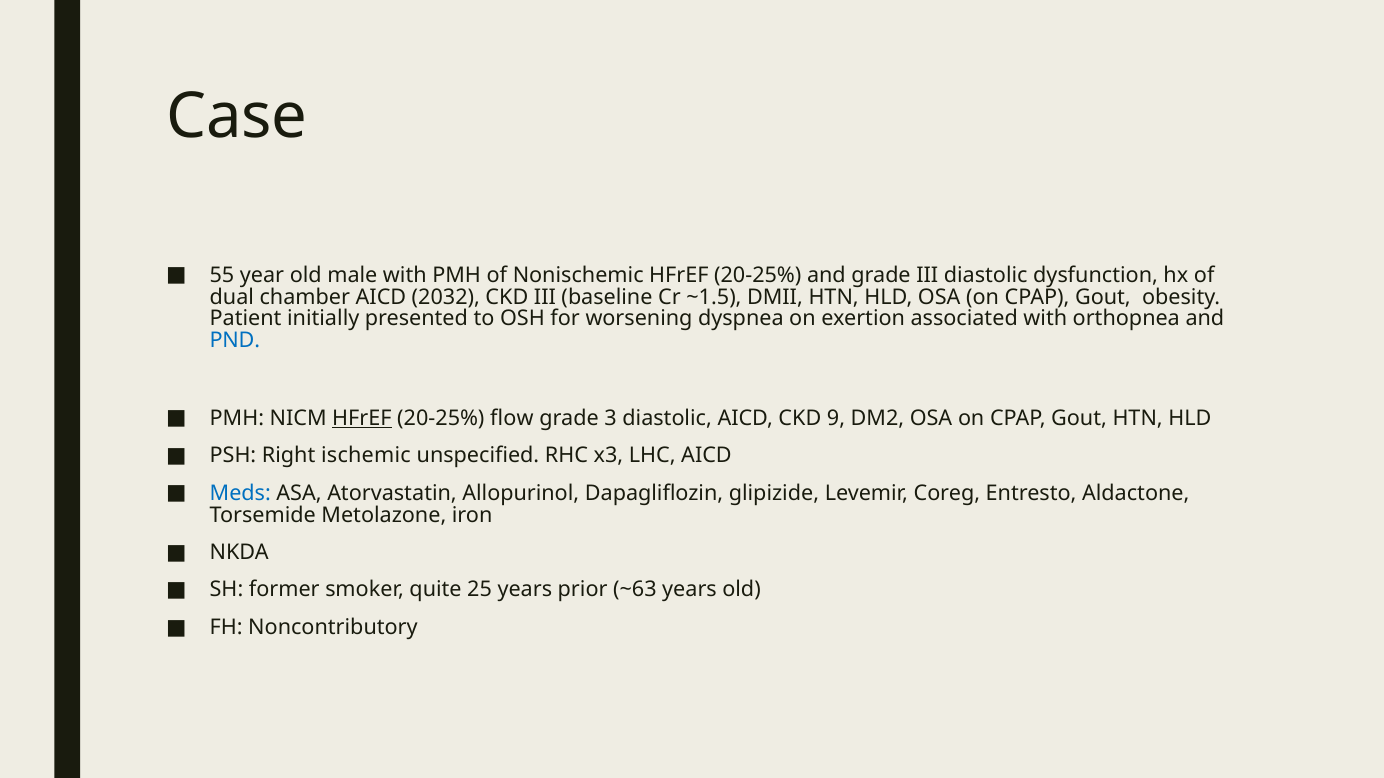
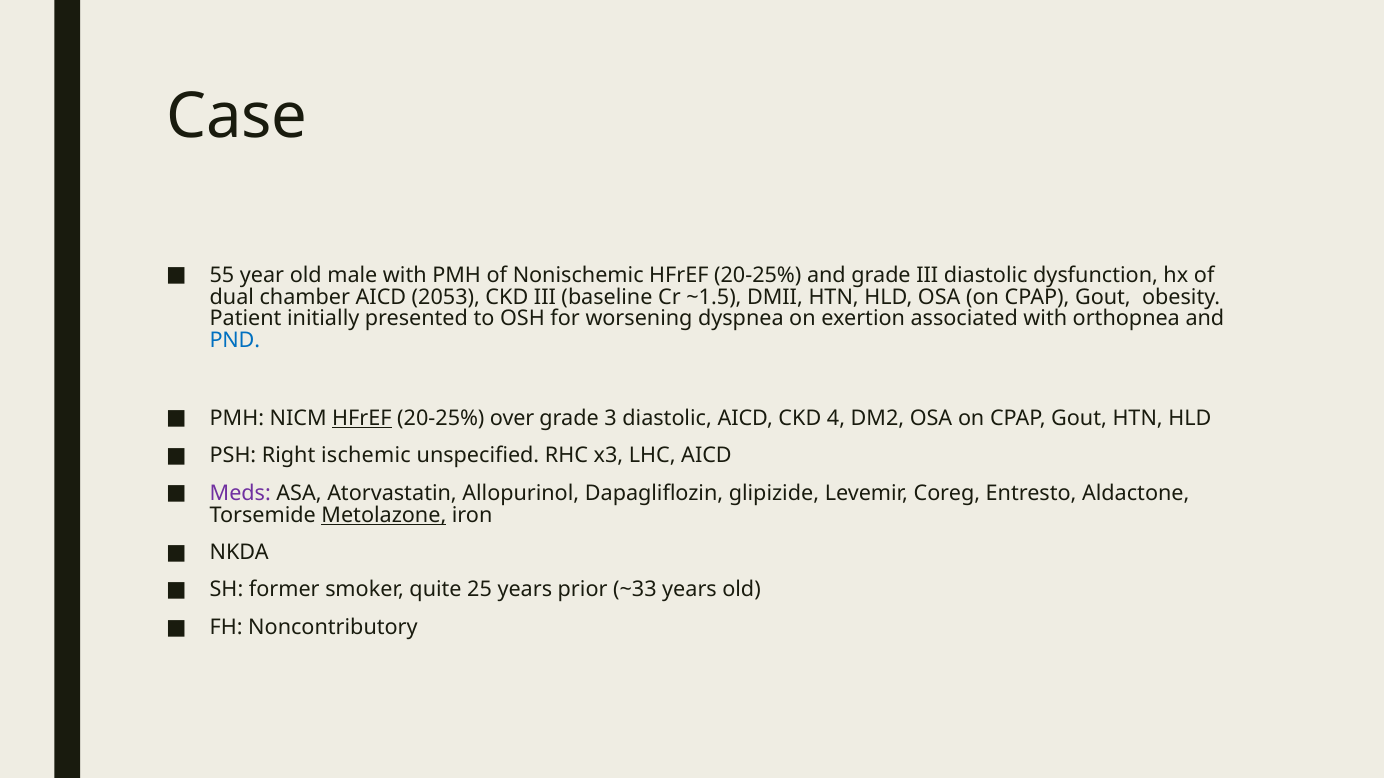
2032: 2032 -> 2053 (446, 297)
flow: flow -> over (512, 418)
9: 9 -> 4 (836, 418)
Meds colour: blue -> purple (240, 493)
Metolazone underline: none -> present (384, 515)
~63: ~63 -> ~33 (635, 590)
